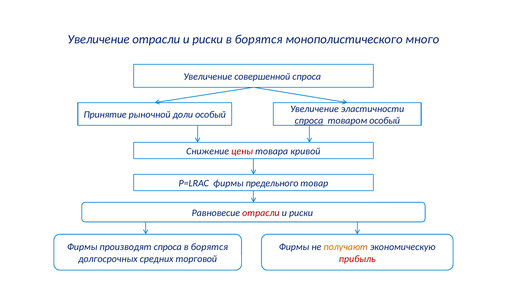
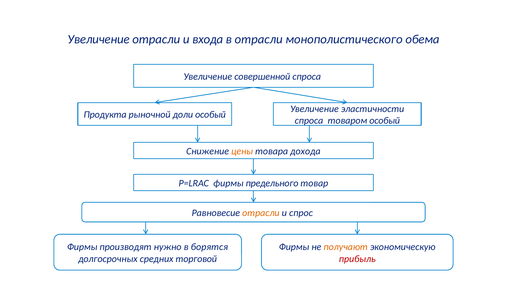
риски: риски -> входа (208, 39)
борятся: борятся -> отрасли (259, 39)
много: много -> обема (422, 39)
Принятие: Принятие -> Продукта (105, 115)
спроса underline: present -> none (309, 121)
цены colour: red -> orange (242, 151)
кривой: кривой -> дохода (305, 151)
отрасли colour: red -> orange (261, 213)
риски: риски -> спрос (301, 213)
производят спроса: спроса -> нужно (168, 247)
